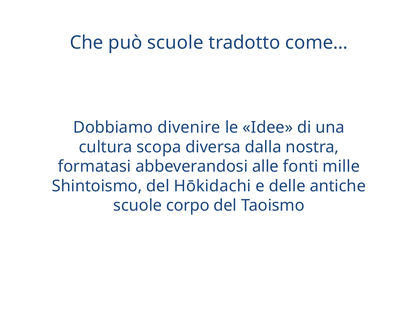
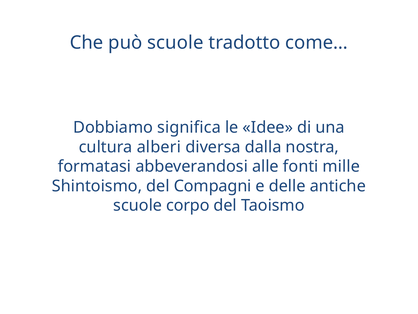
divenire: divenire -> significa (189, 127)
scopa: scopa -> alberi (159, 147)
Hōkidachi: Hōkidachi -> Compagni (213, 186)
